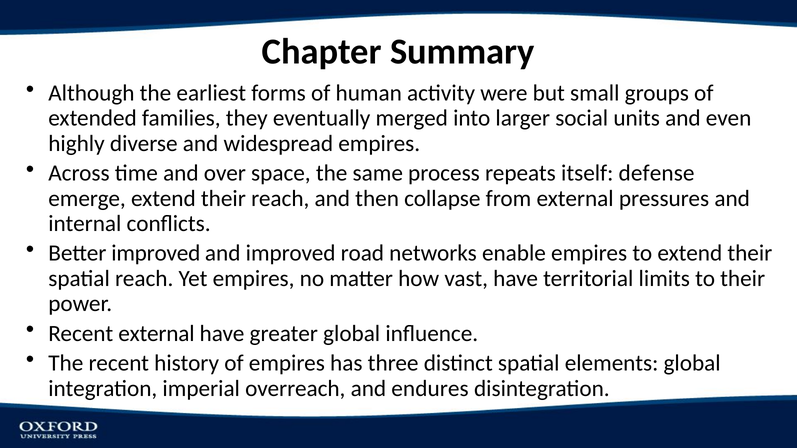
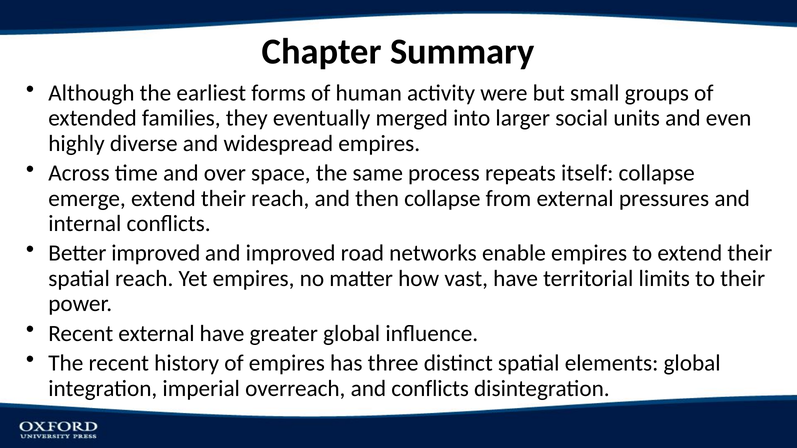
itself defense: defense -> collapse (657, 173)
and endures: endures -> conflicts (430, 389)
